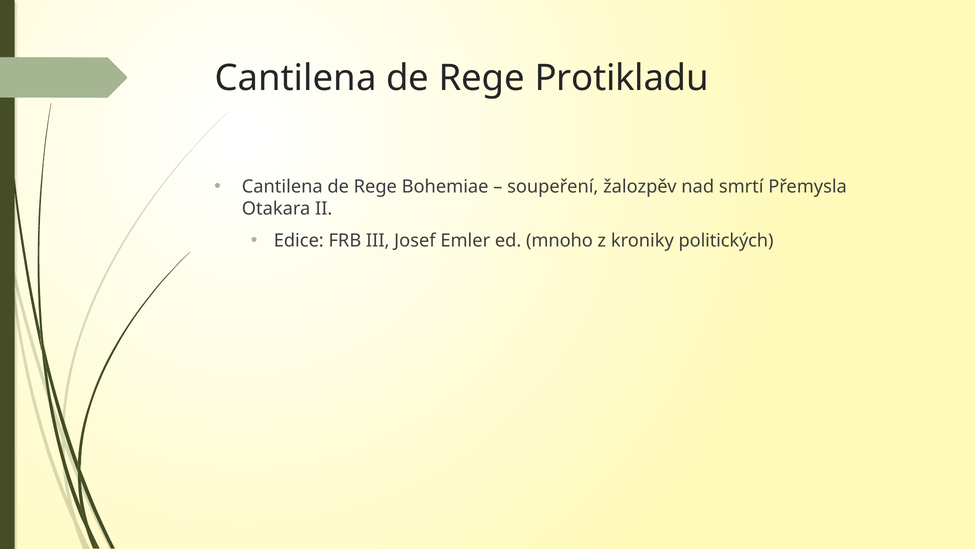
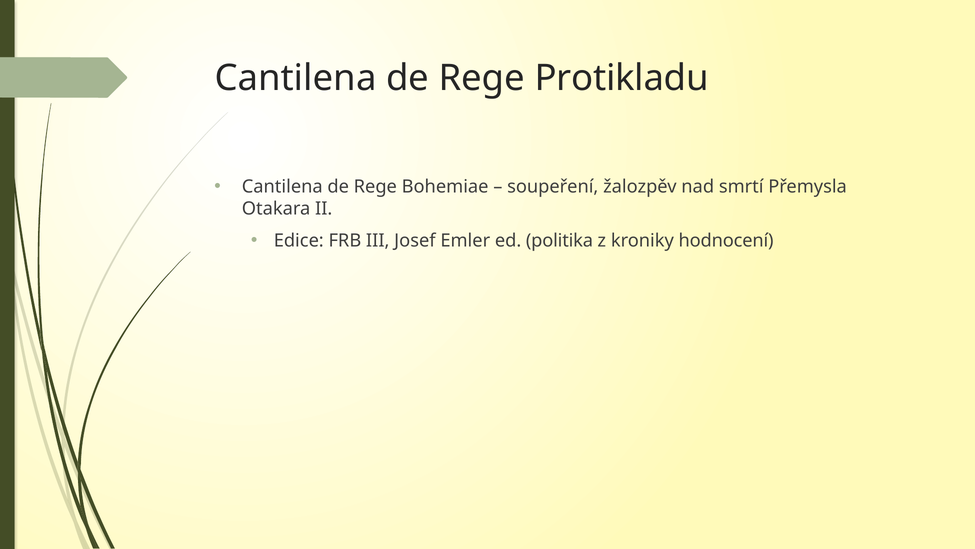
mnoho: mnoho -> politika (559, 241)
politických: politických -> hodnocení (726, 241)
